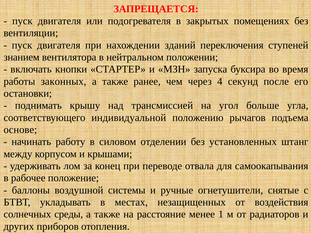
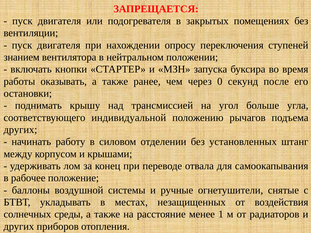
зданий: зданий -> опросу (180, 45)
законных: законных -> оказывать (64, 81)
4: 4 -> 0 (220, 81)
основе: основе -> других (20, 130)
